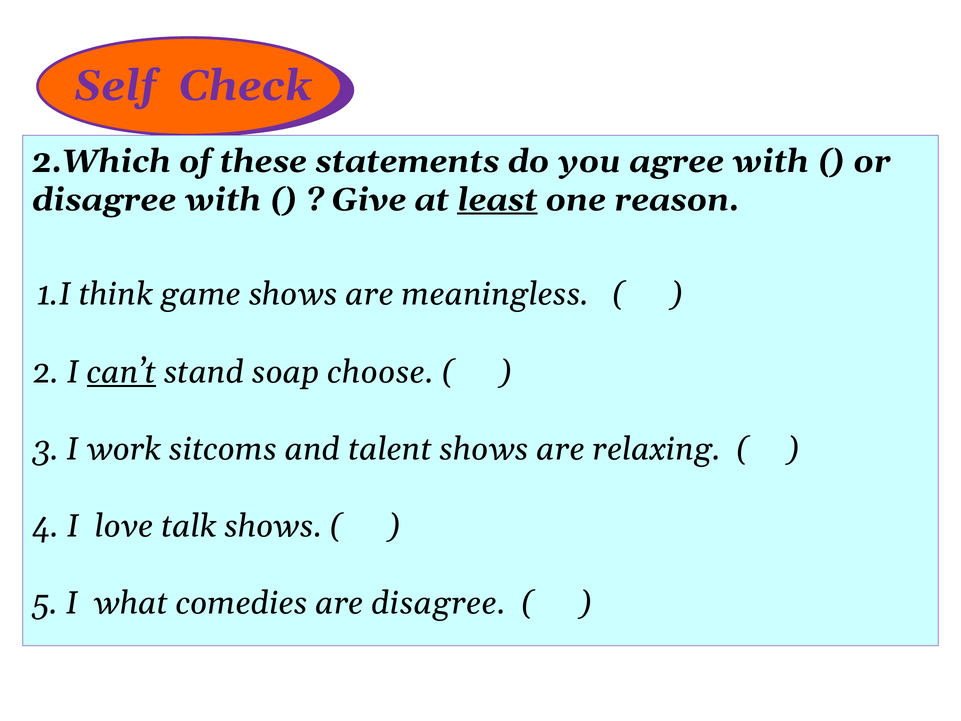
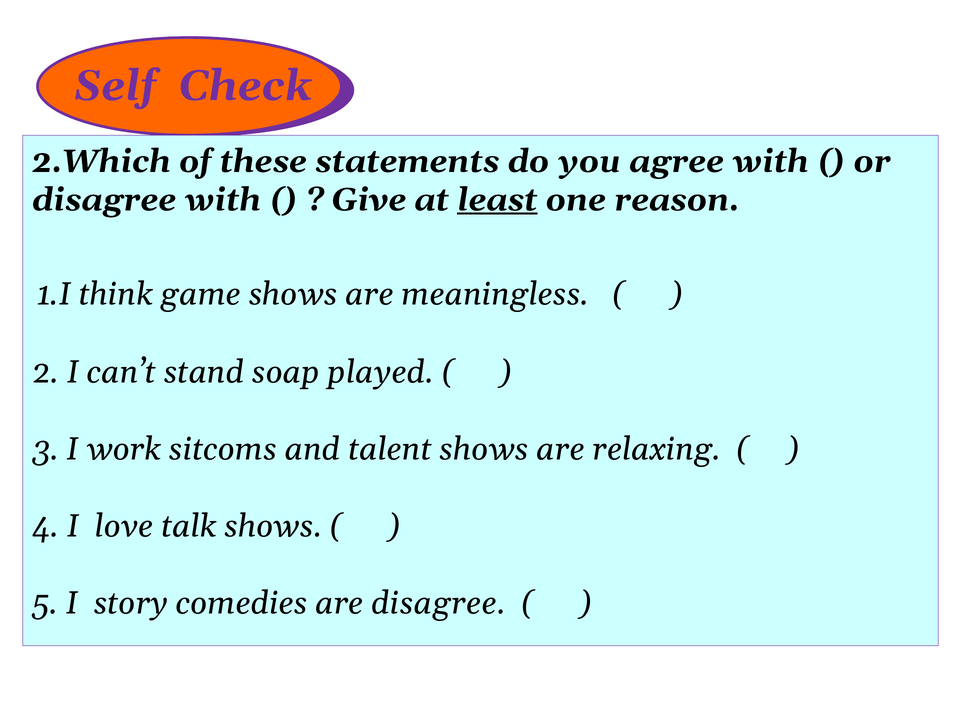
can’t underline: present -> none (121, 372)
choose: choose -> played (381, 372)
what: what -> story (131, 603)
